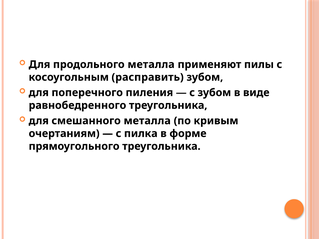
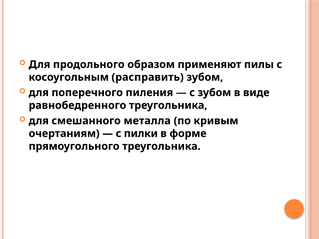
продольного металла: металла -> образом (151, 65)
пилка: пилка -> пилки (141, 134)
